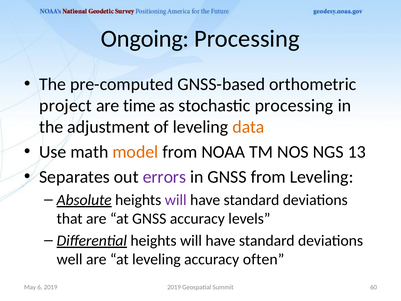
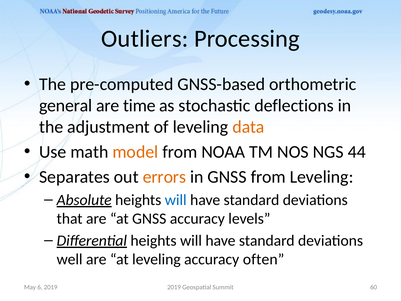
Ongoing: Ongoing -> Outliers (145, 39)
project: project -> general (66, 106)
stochastic processing: processing -> deflections (294, 106)
13: 13 -> 44 (357, 152)
errors colour: purple -> orange (164, 177)
will colour: purple -> blue (176, 200)
